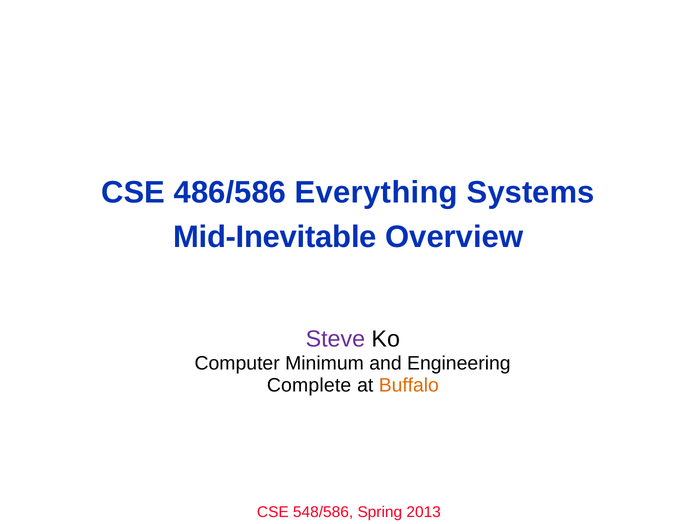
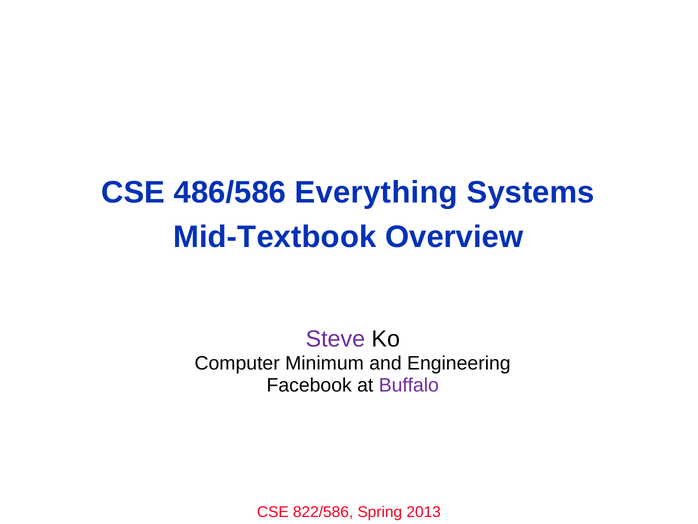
Mid-Inevitable: Mid-Inevitable -> Mid-Textbook (275, 237)
Complete: Complete -> Facebook (309, 385)
Buffalo colour: orange -> purple (409, 385)
548/586: 548/586 -> 822/586 (323, 511)
